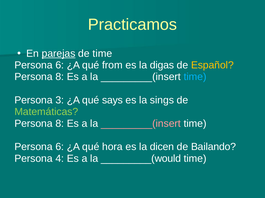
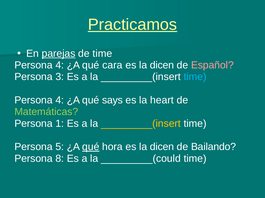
Practicamos underline: none -> present (133, 25)
6: 6 -> 4 (60, 65)
from: from -> cara (112, 65)
digas: digas -> dicen (162, 65)
Español colour: yellow -> pink (212, 65)
8: 8 -> 3 (60, 77)
3: 3 -> 4 (60, 101)
sings: sings -> heart (162, 101)
8: 8 -> 1 (60, 124)
_________(insert colour: pink -> yellow (141, 124)
6: 6 -> 5 (60, 147)
qué underline: none -> present (91, 147)
4: 4 -> 8 (60, 159)
_________(would: _________(would -> _________(could (141, 159)
